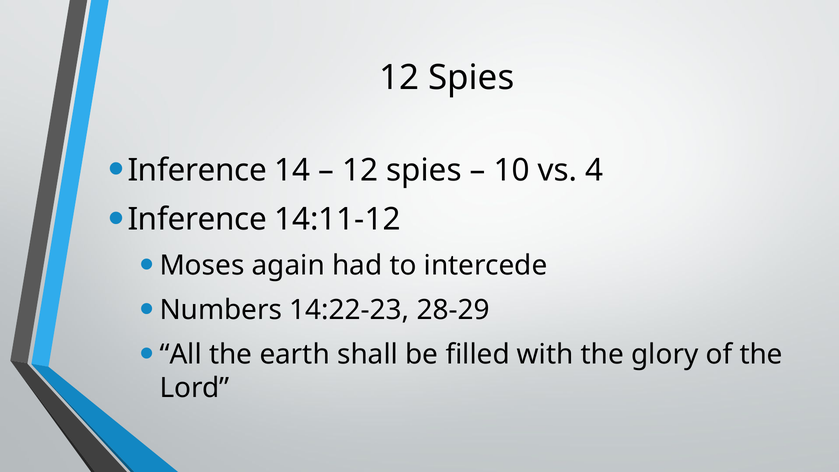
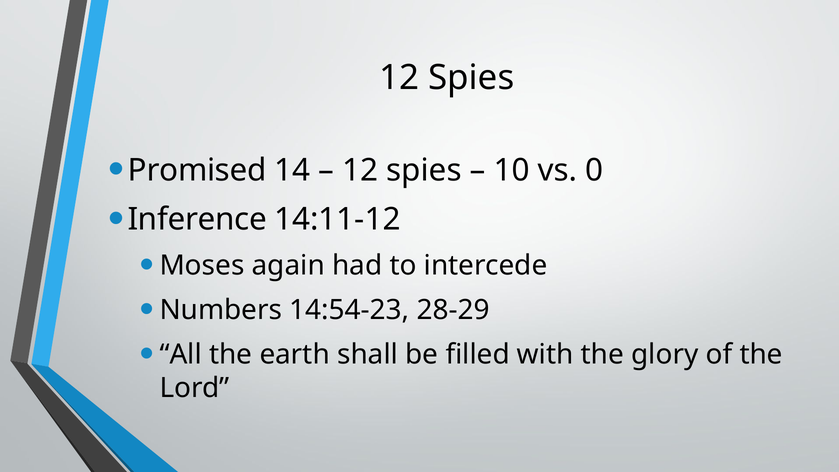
Inference: Inference -> Promised (197, 170)
4: 4 -> 0 (594, 170)
14:22-23: 14:22-23 -> 14:54-23 (349, 310)
